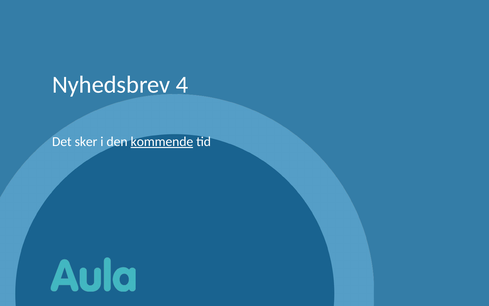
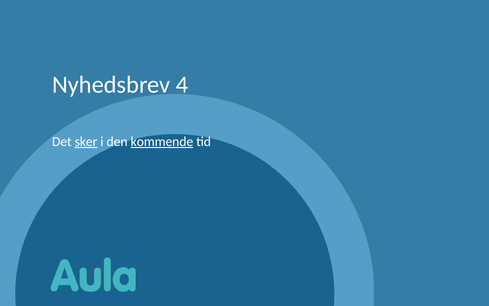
sker underline: none -> present (86, 141)
